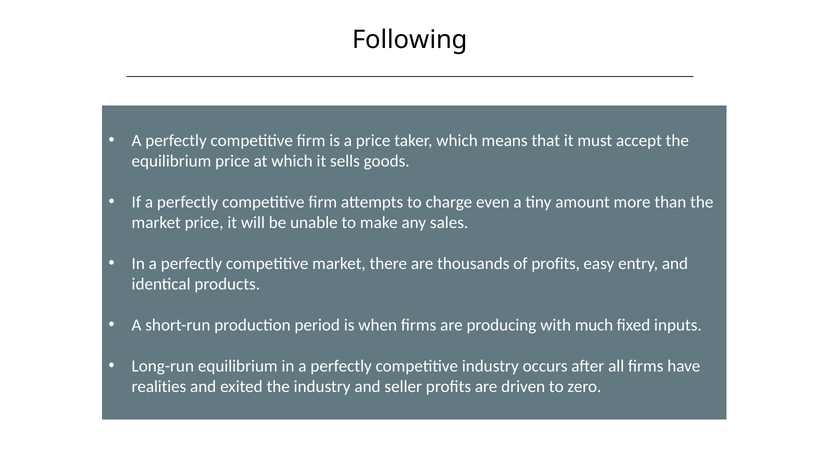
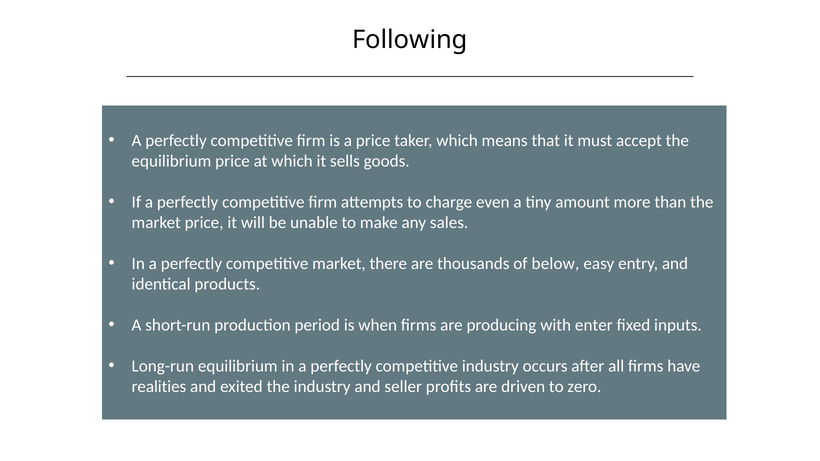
of profits: profits -> below (555, 264)
much: much -> enter (594, 325)
